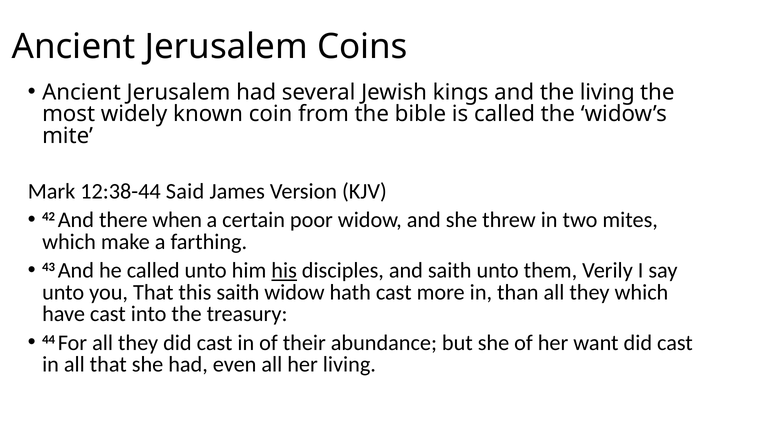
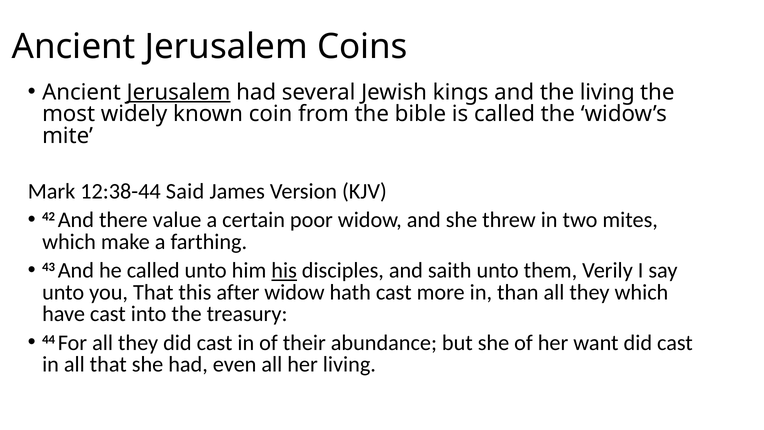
Jerusalem underline: none -> present (179, 92)
when: when -> value (177, 220)
this saith: saith -> after (238, 292)
